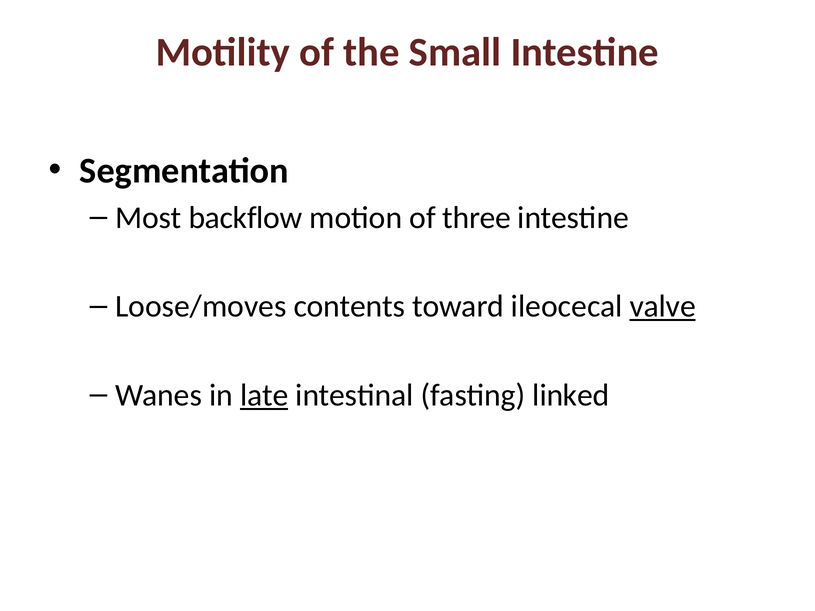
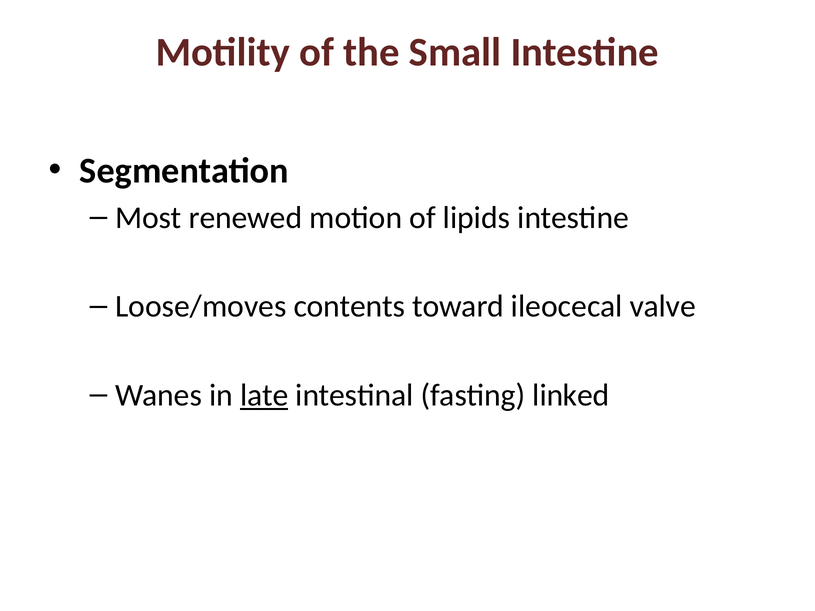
backflow: backflow -> renewed (245, 218)
three: three -> lipids (477, 218)
valve underline: present -> none (663, 307)
